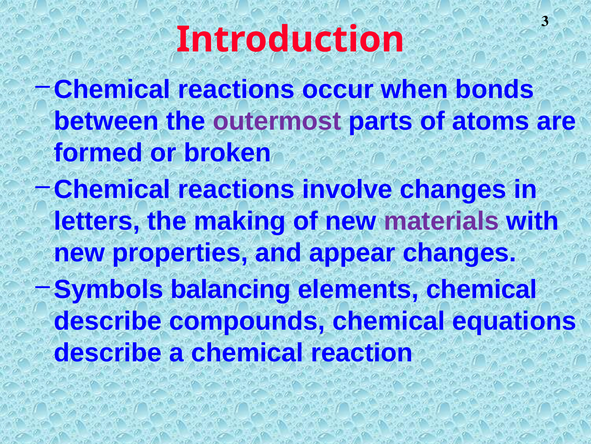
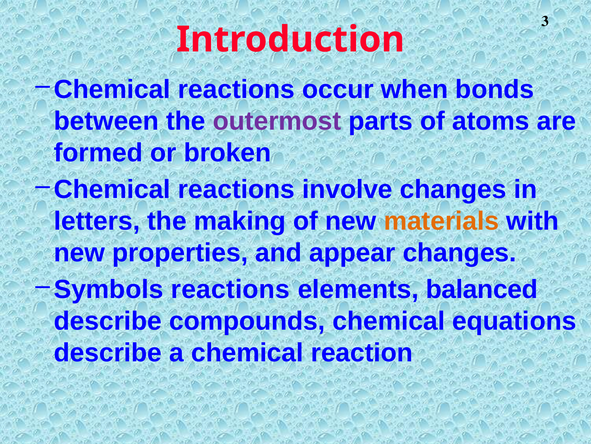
materials colour: purple -> orange (441, 221)
Symbols balancing: balancing -> reactions (230, 289)
elements chemical: chemical -> balanced (482, 289)
